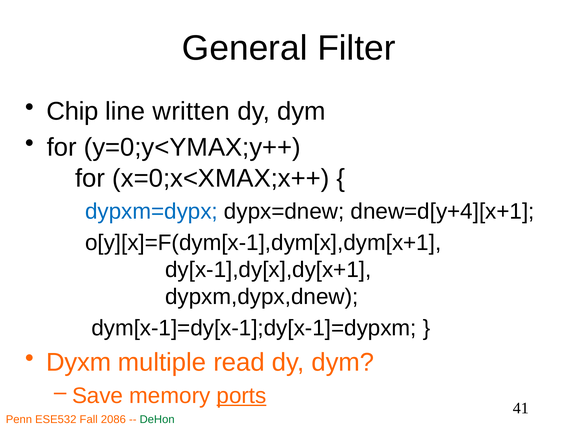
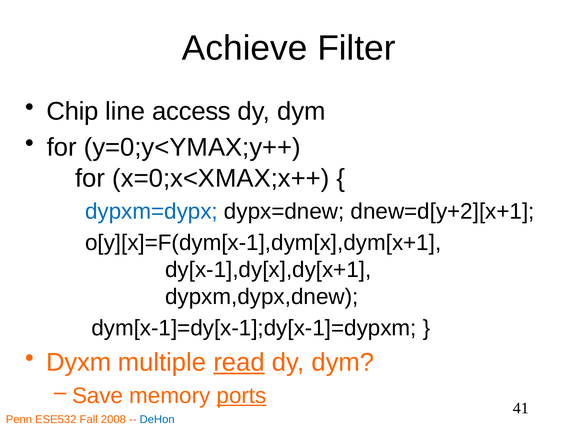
General: General -> Achieve (245, 48)
written: written -> access (191, 112)
dnew=d[y+4][x+1: dnew=d[y+4][x+1 -> dnew=d[y+2][x+1 (443, 212)
read underline: none -> present (239, 363)
2086: 2086 -> 2008 (113, 420)
DeHon colour: green -> blue (157, 420)
